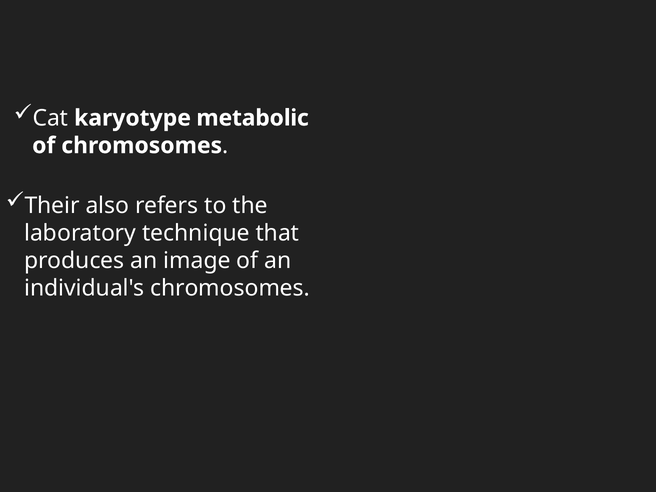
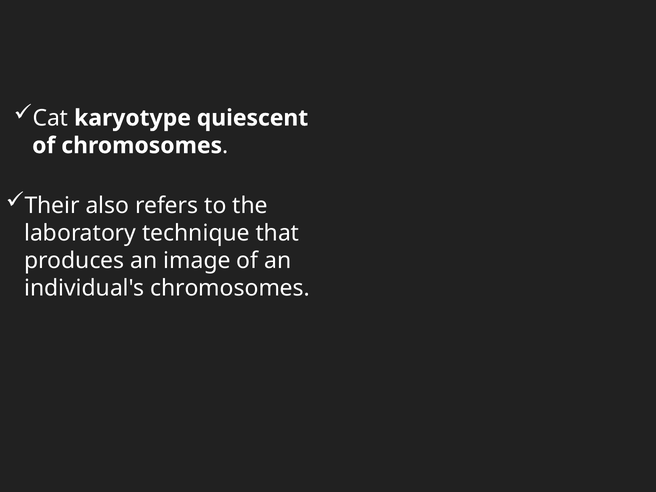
metabolic: metabolic -> quiescent (252, 118)
